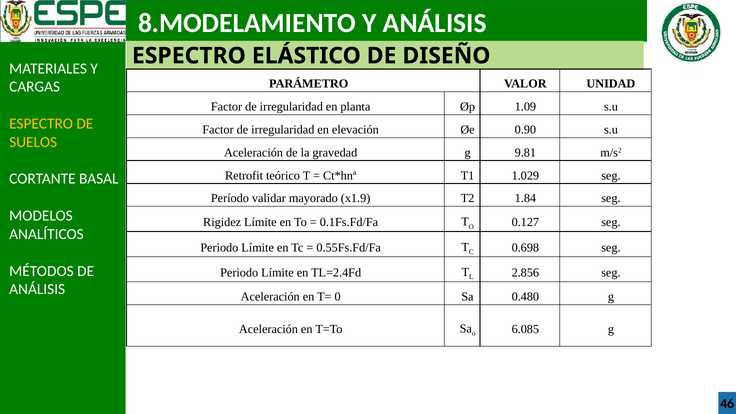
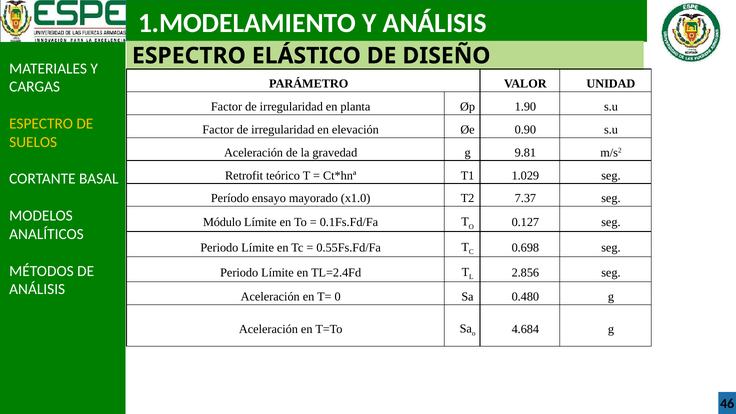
8.MODELAMIENTO: 8.MODELAMIENTO -> 1.MODELAMIENTO (247, 23)
1.09: 1.09 -> 1.90 (525, 107)
validar: validar -> ensayo (269, 198)
x1.9: x1.9 -> x1.0 (356, 198)
1.84: 1.84 -> 7.37 (525, 198)
Rigidez: Rigidez -> Módulo (222, 222)
6.085: 6.085 -> 4.684 (525, 329)
